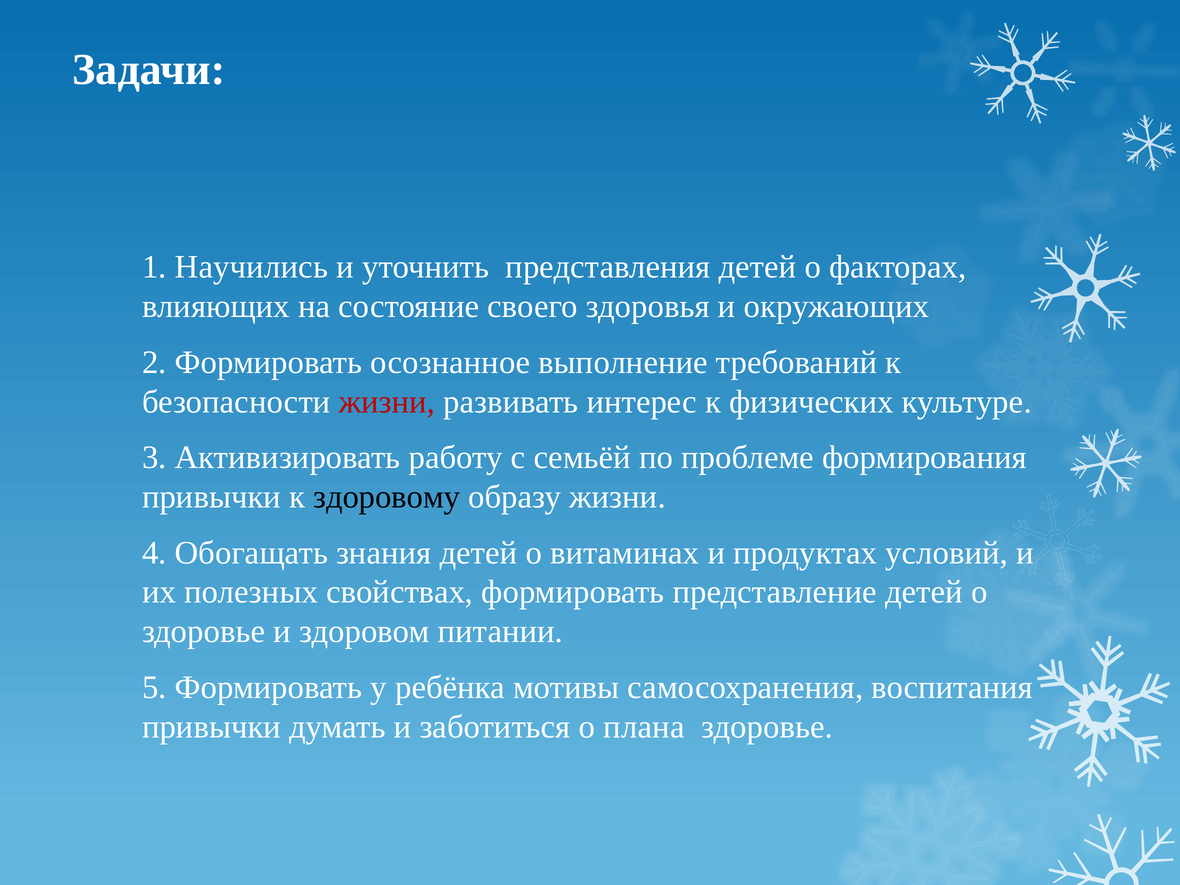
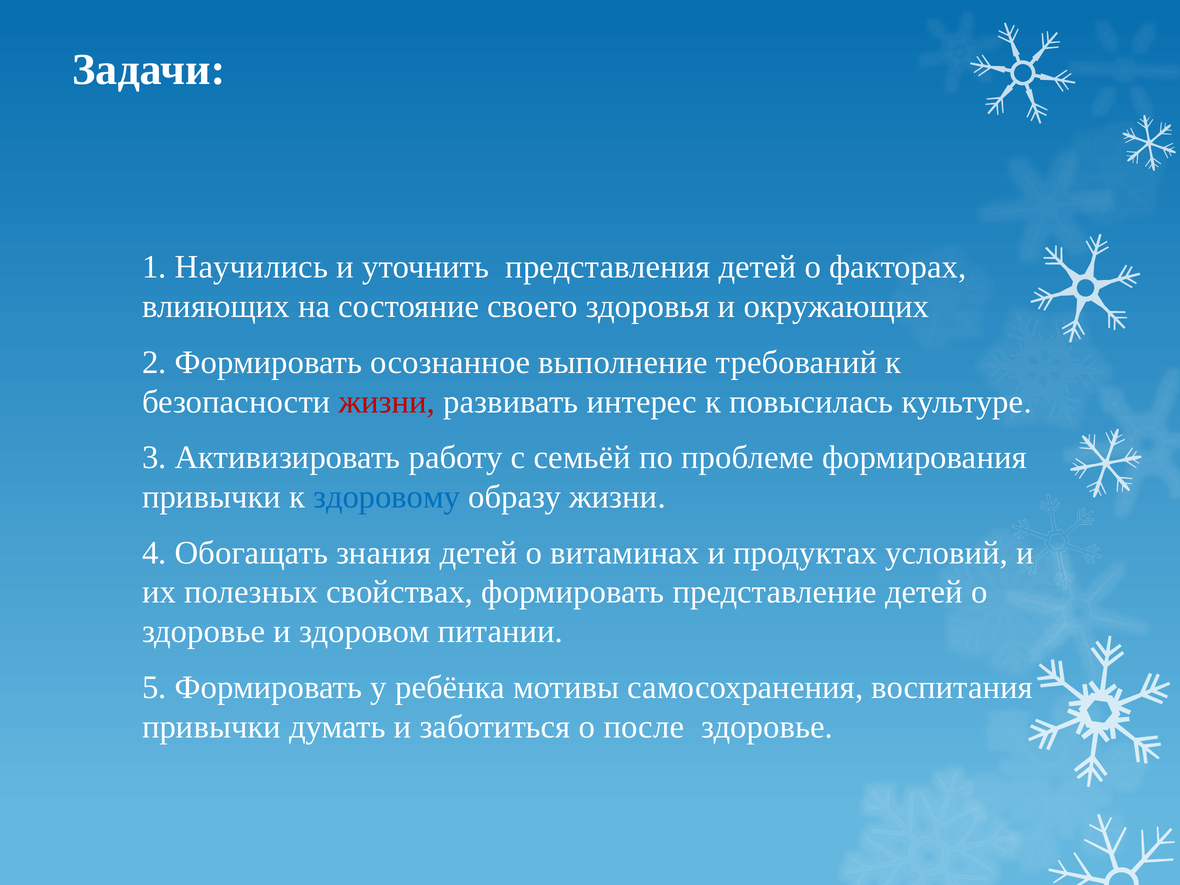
физических: физических -> повысилась (811, 402)
здоровому colour: black -> blue (387, 497)
плана: плана -> после (644, 727)
